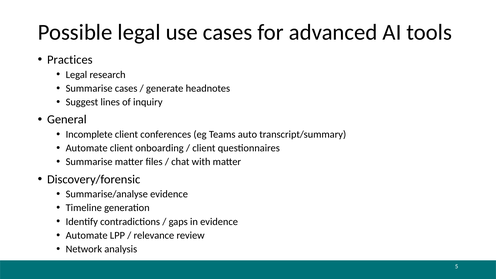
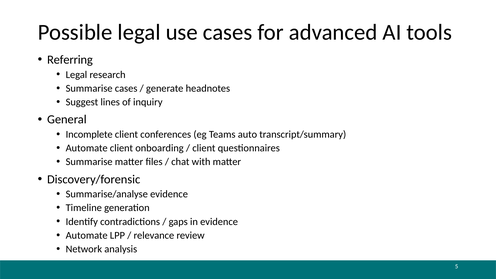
Practices: Practices -> Referring (70, 60)
